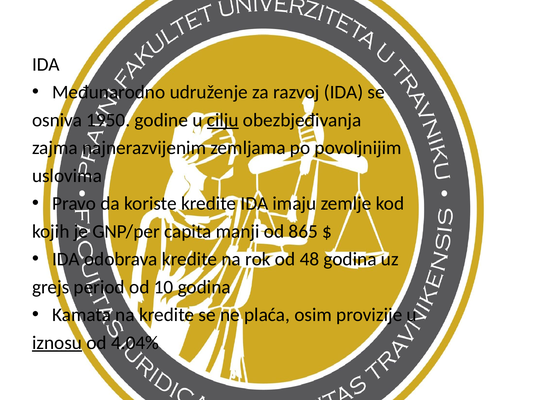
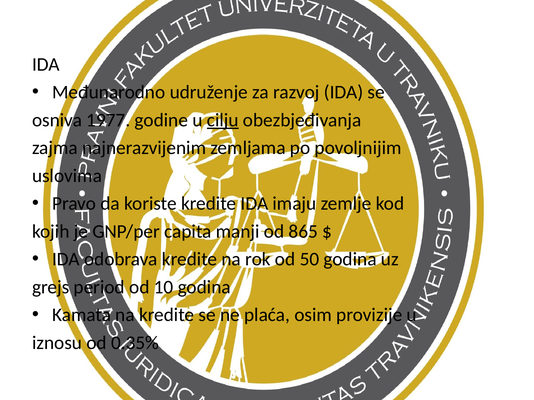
1950: 1950 -> 1977 (108, 120)
48: 48 -> 50 (309, 260)
iznosu underline: present -> none (57, 343)
4.04%: 4.04% -> 0.35% (135, 343)
